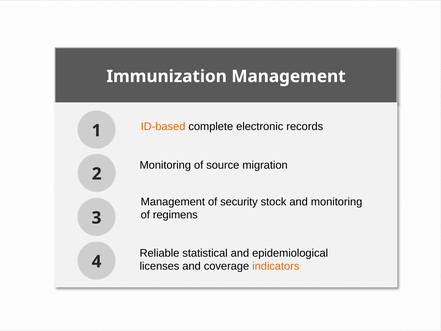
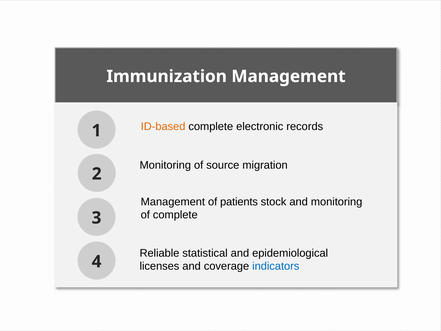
security: security -> patients (239, 202)
of regimens: regimens -> complete (175, 215)
indicators colour: orange -> blue (276, 266)
